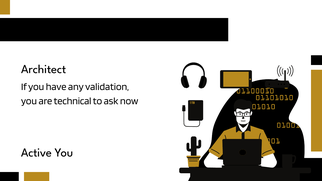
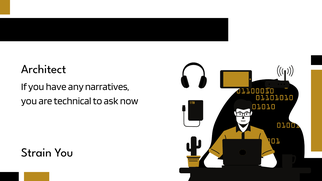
validation: validation -> narratives (107, 87)
Active: Active -> Strain (36, 153)
